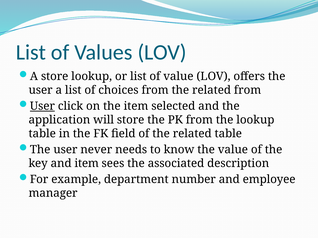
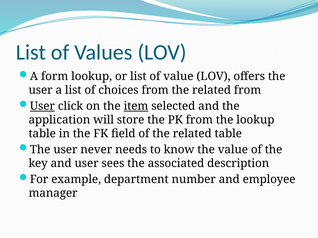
A store: store -> form (55, 77)
item underline: none -> present (136, 106)
and item: item -> user (87, 164)
